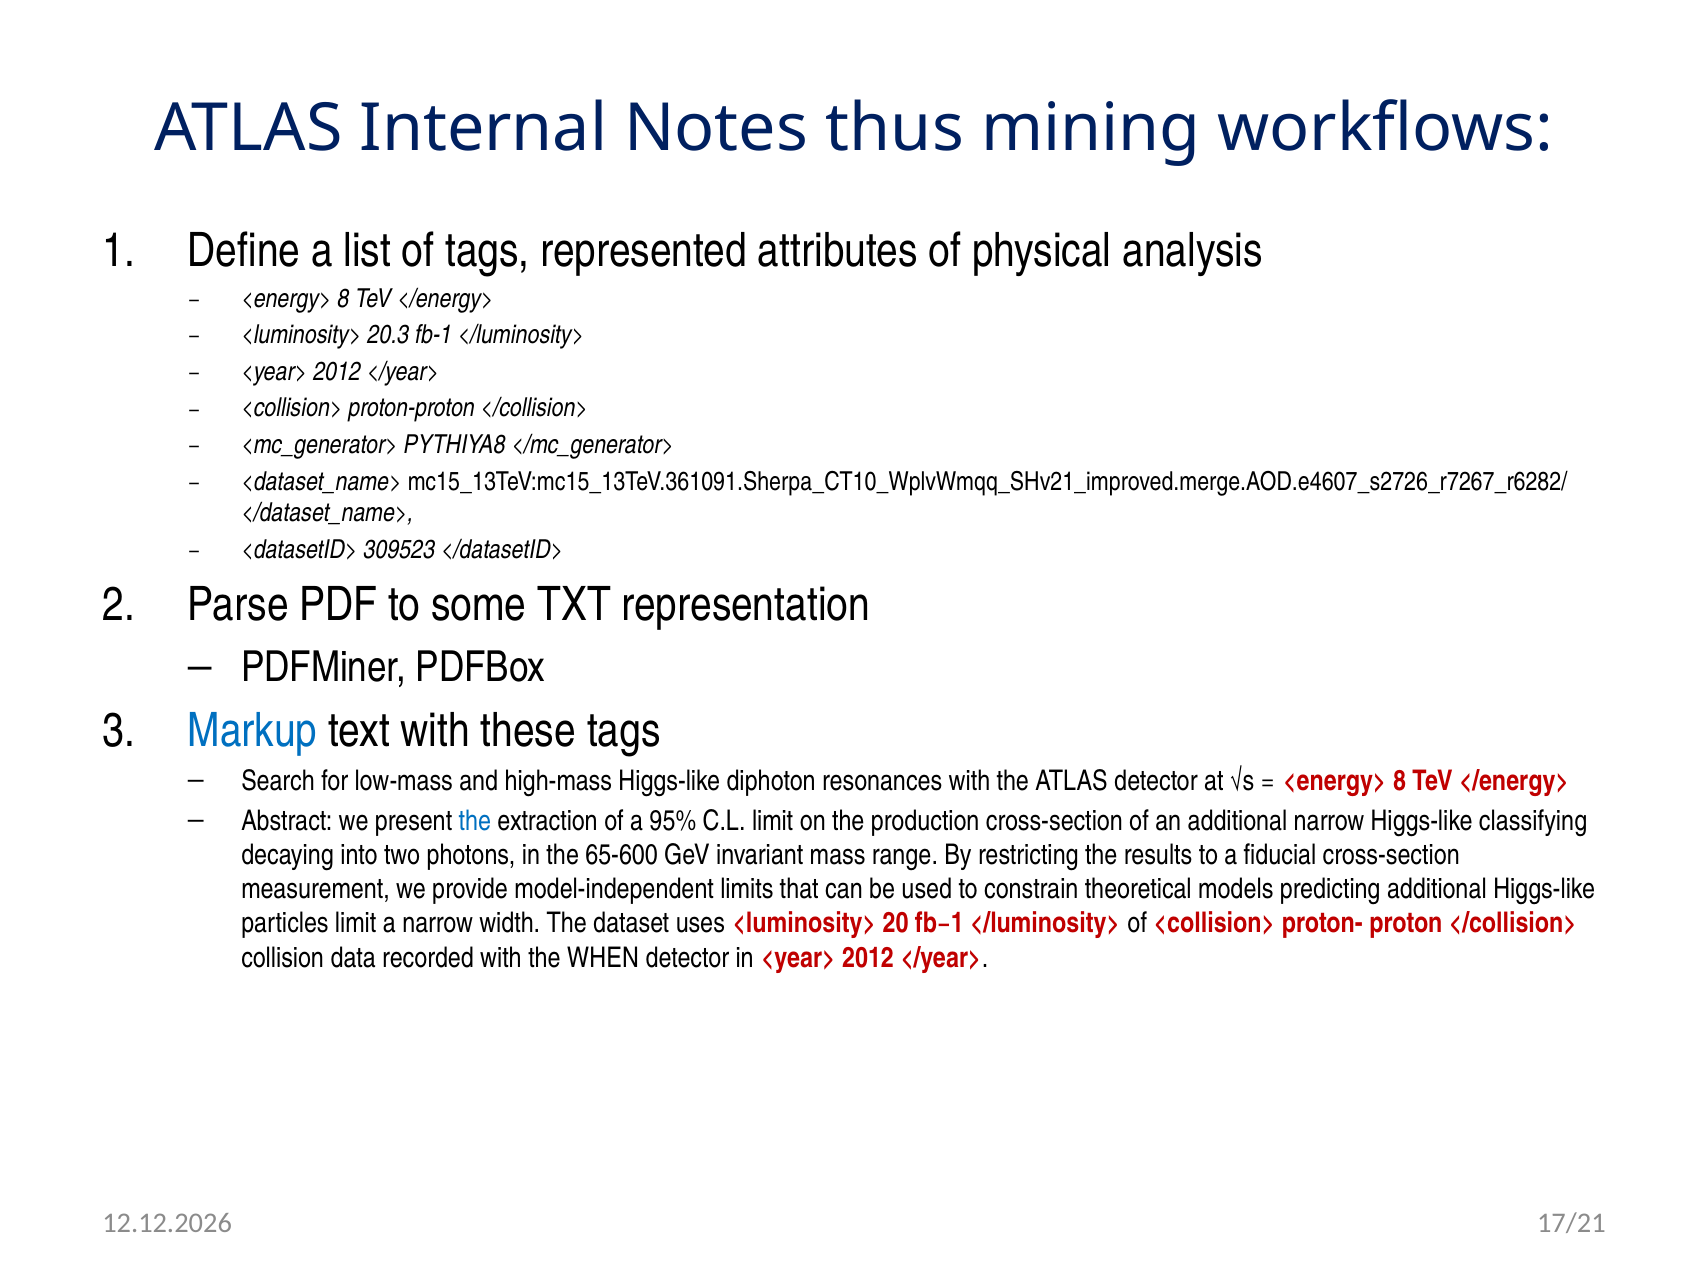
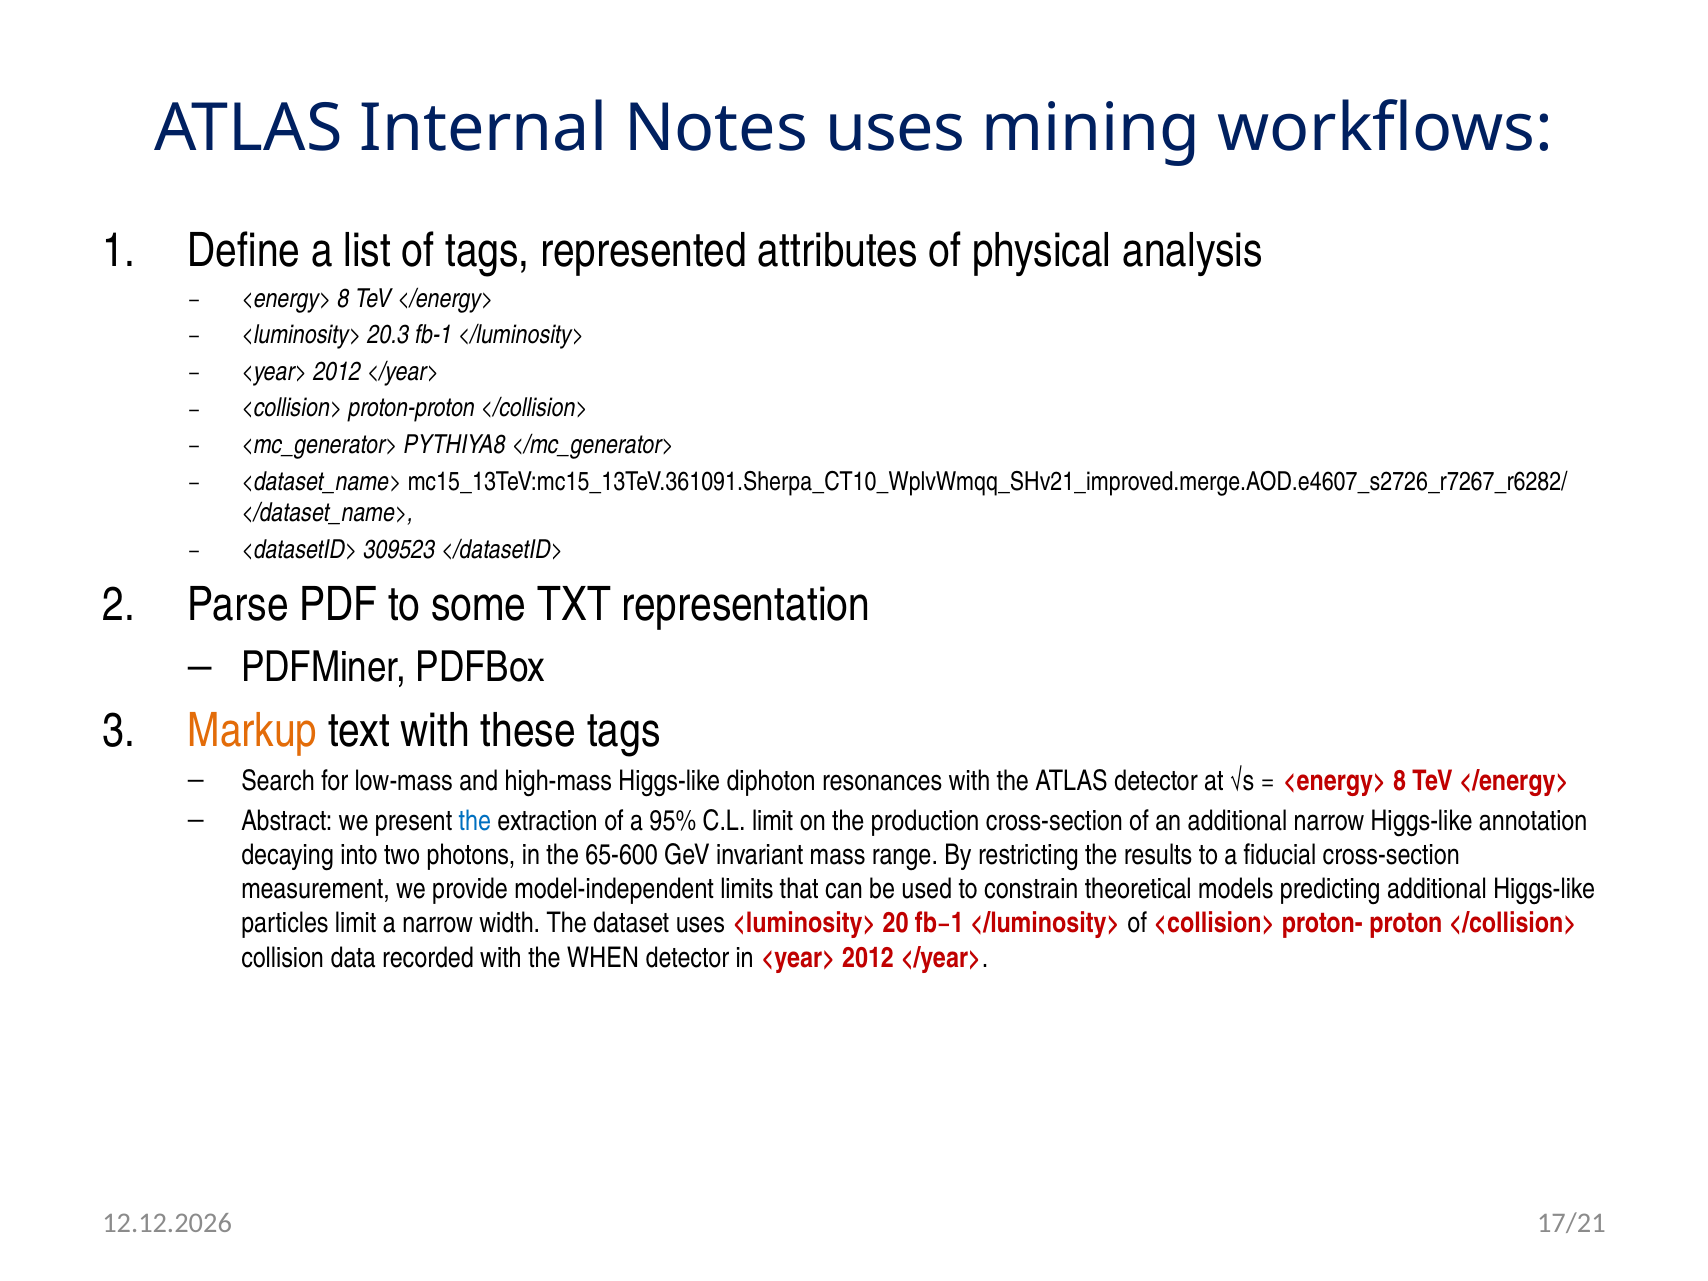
Notes thus: thus -> uses (895, 129)
Markup colour: blue -> orange (253, 731)
classifying: classifying -> annotation (1533, 821)
